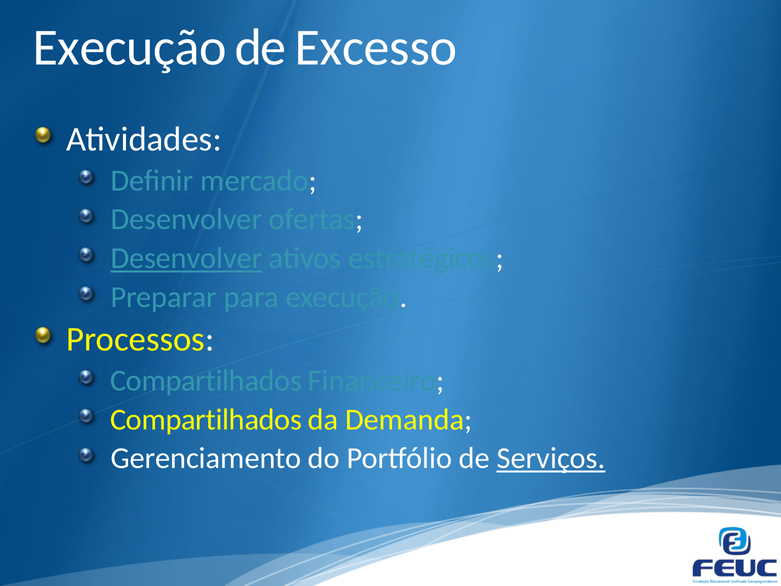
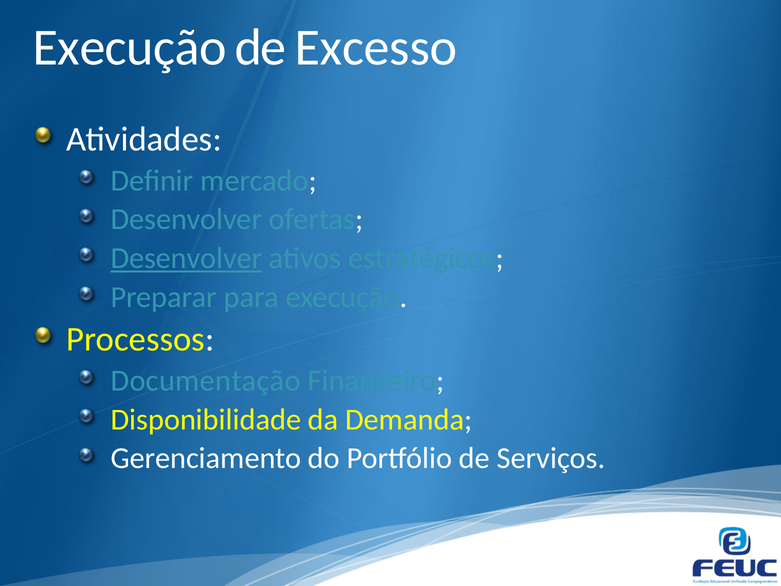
Compartilhados: Compartilhados -> Documentação (206, 380)
Compartilhados: Compartilhados -> Disponibilidade (206, 419)
Serviços underline: present -> none (551, 458)
